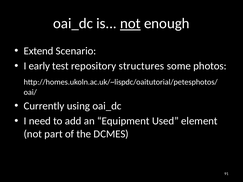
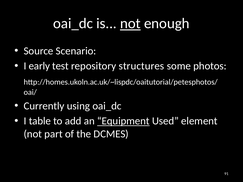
Extend: Extend -> Source (39, 51)
need: need -> table (40, 121)
Equipment underline: none -> present (123, 121)
